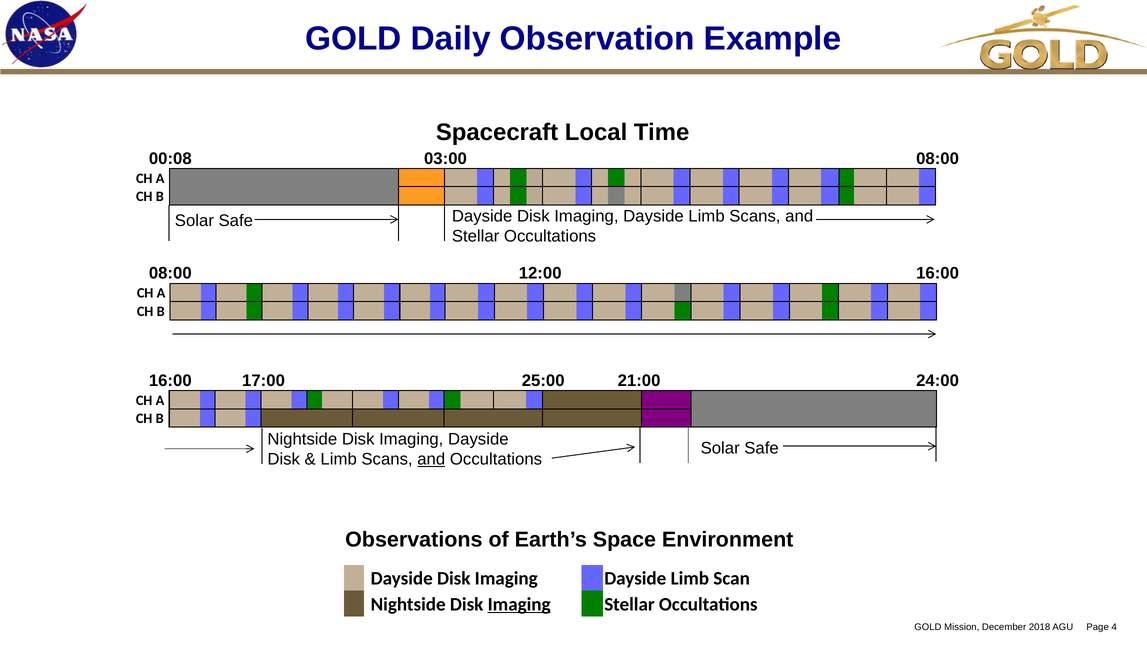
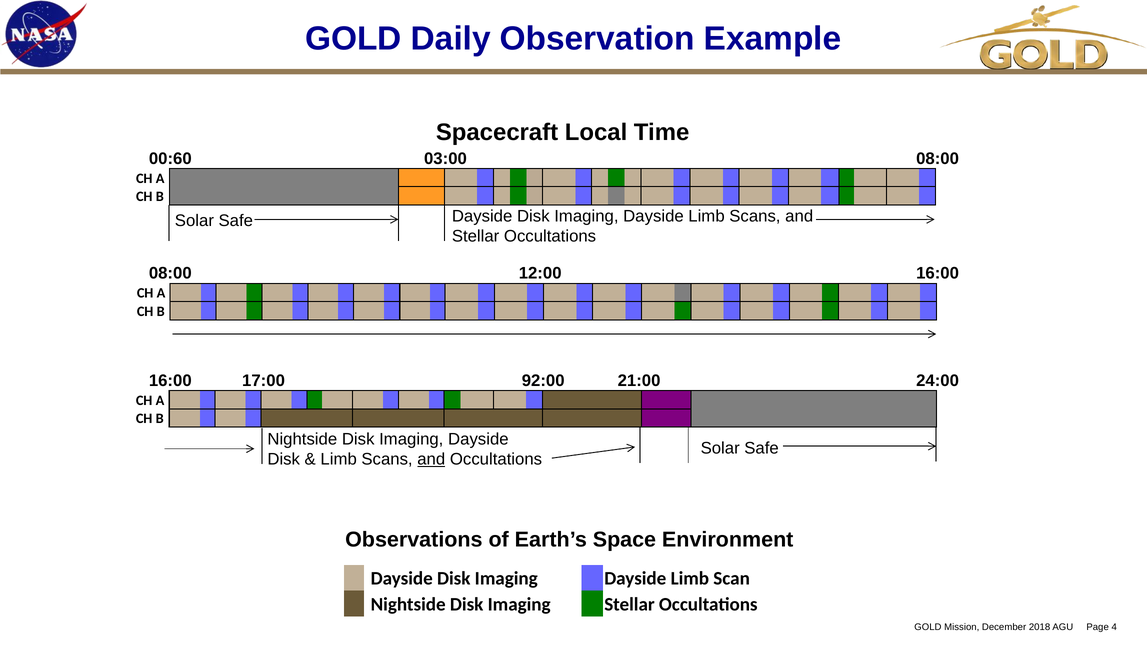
00:08: 00:08 -> 00:60 (170, 159)
25:00: 25:00 -> 92:00 (543, 381)
Imaging underline: present -> none (519, 605)
